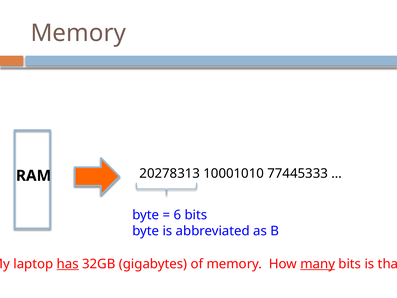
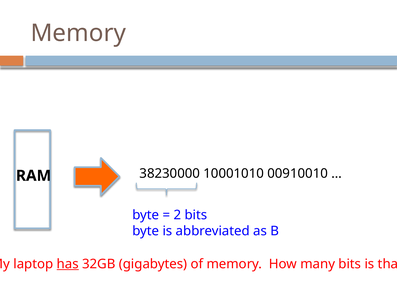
20278313: 20278313 -> 38230000 (170, 173)
77445333: 77445333 -> 00910010 (298, 173)
6: 6 -> 2 (177, 215)
many underline: present -> none (318, 264)
